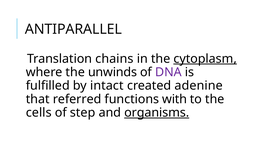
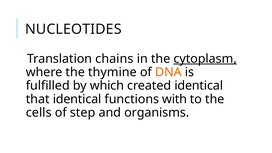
ANTIPARALLEL: ANTIPARALLEL -> NUCLEOTIDES (73, 29)
unwinds: unwinds -> thymine (112, 72)
DNA colour: purple -> orange (168, 72)
intact: intact -> which (107, 86)
created adenine: adenine -> identical (199, 86)
that referred: referred -> identical (77, 99)
organisms underline: present -> none (157, 113)
